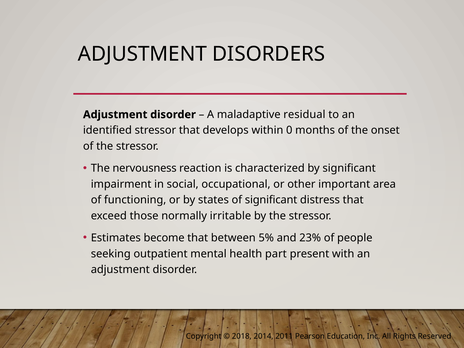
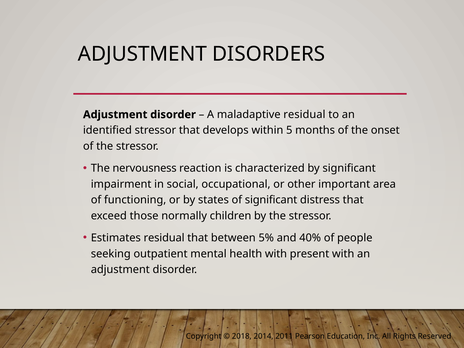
0: 0 -> 5 (289, 130)
irritable: irritable -> children (231, 216)
Estimates become: become -> residual (164, 238)
23%: 23% -> 40% (310, 238)
health part: part -> with (276, 254)
